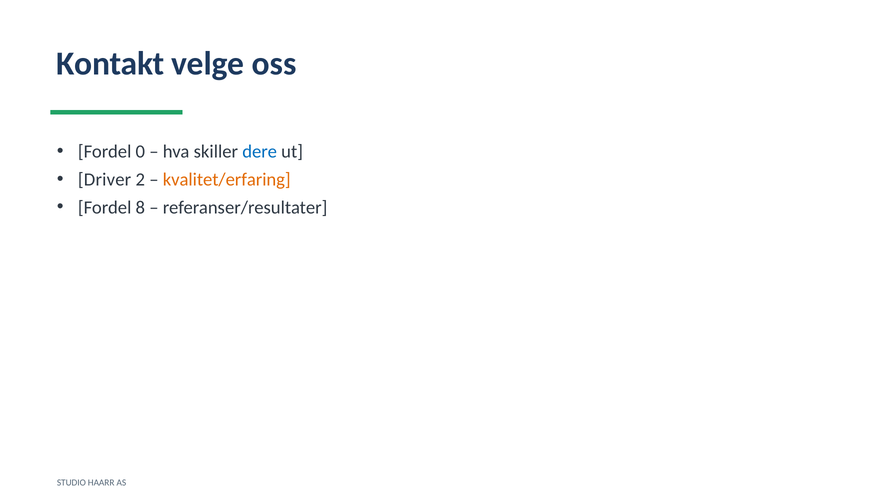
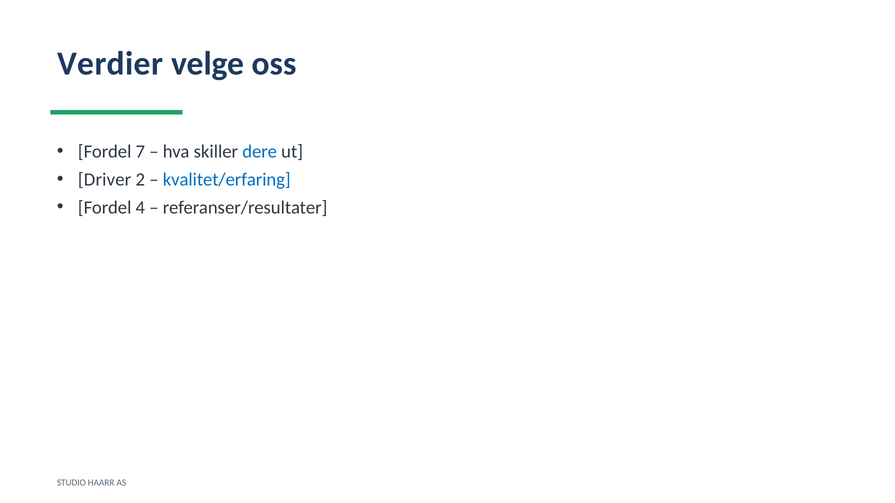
Kontakt: Kontakt -> Verdier (110, 64)
0: 0 -> 7 (140, 152)
kvalitet/erfaring colour: orange -> blue (227, 180)
8: 8 -> 4 (140, 208)
